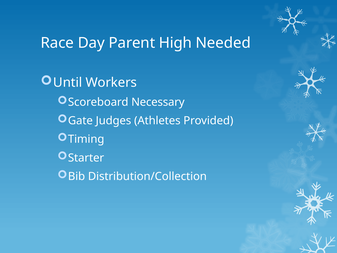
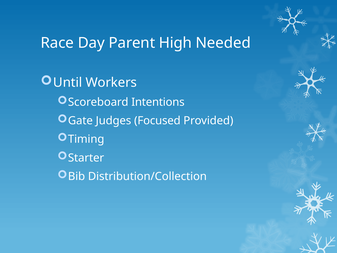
Necessary: Necessary -> Intentions (158, 102)
Athletes: Athletes -> Focused (157, 121)
